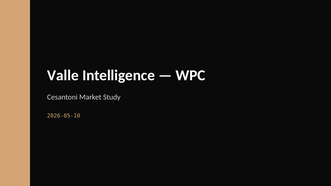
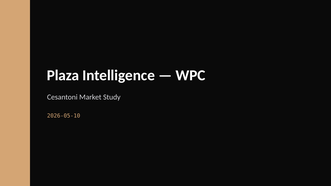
Valle: Valle -> Plaza (63, 76)
